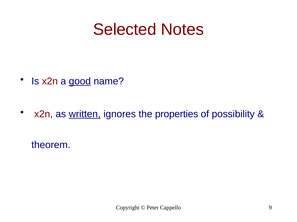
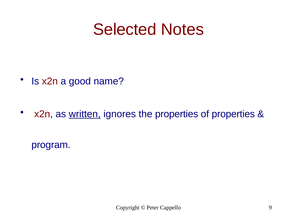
good underline: present -> none (80, 82)
of possibility: possibility -> properties (233, 114)
theorem: theorem -> program (51, 145)
